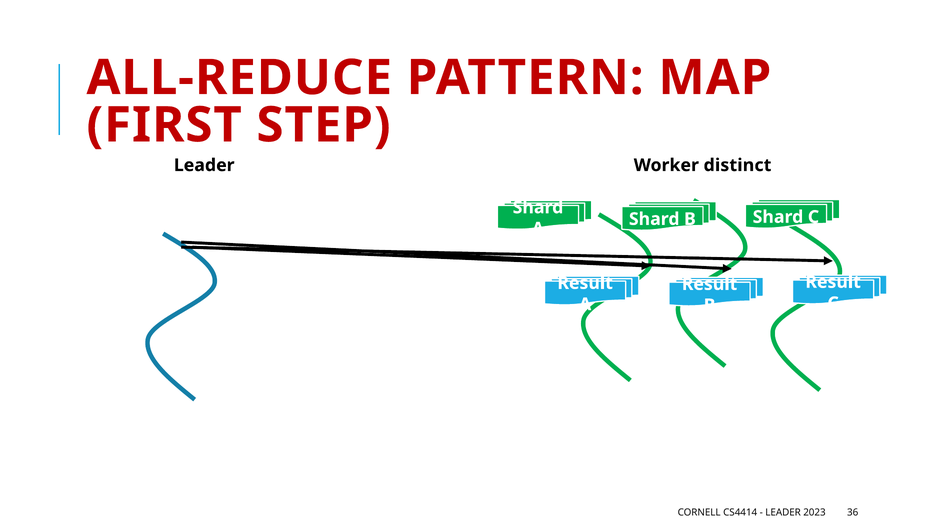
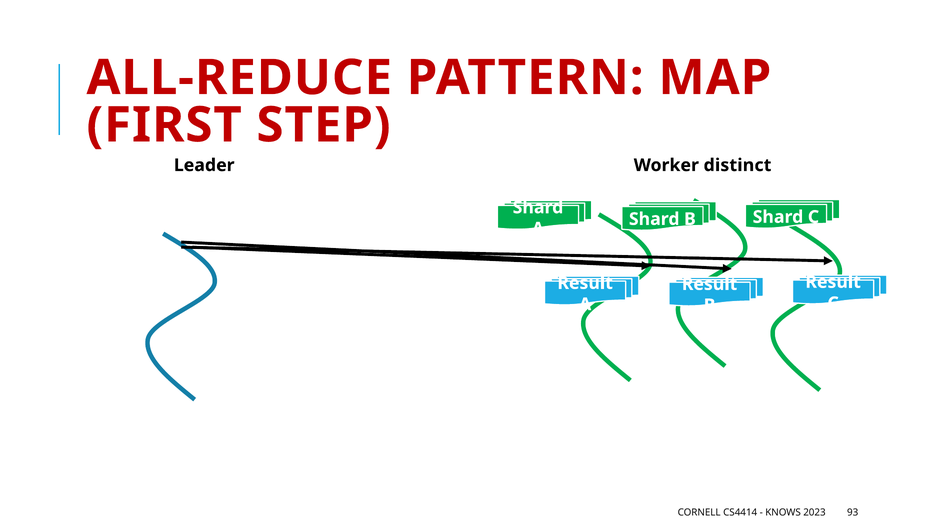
LEADER: LEADER -> KNOWS (783, 512)
36: 36 -> 93 (853, 512)
